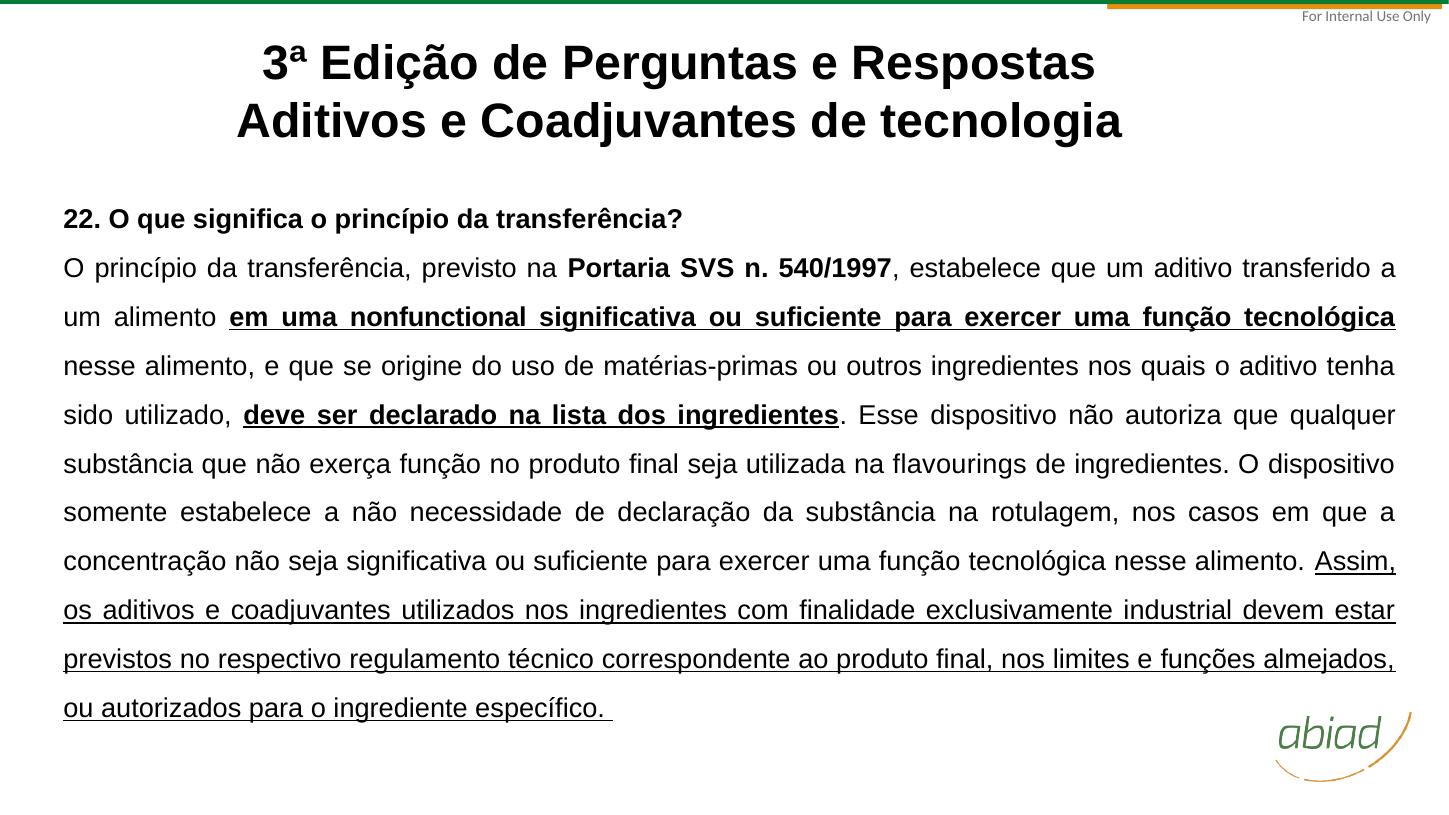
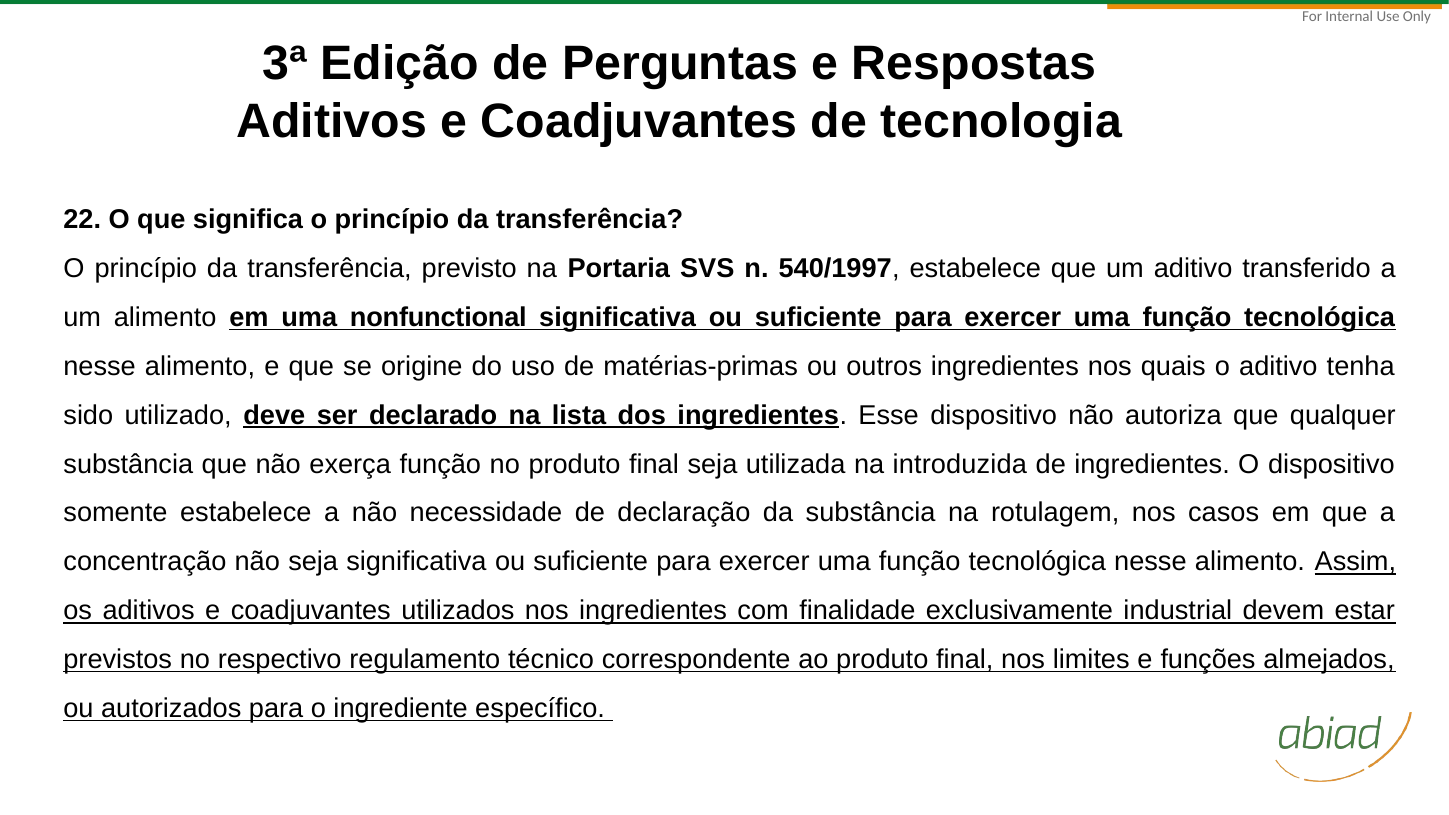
flavourings: flavourings -> introduzida (960, 464)
